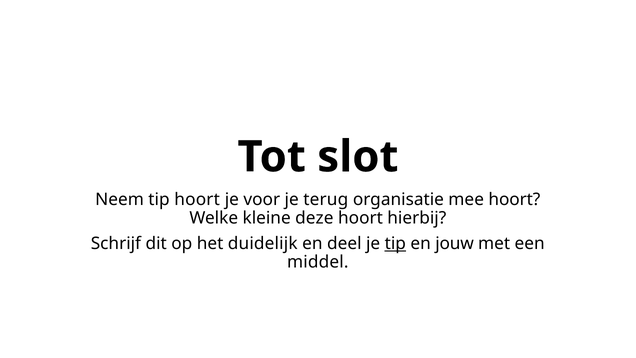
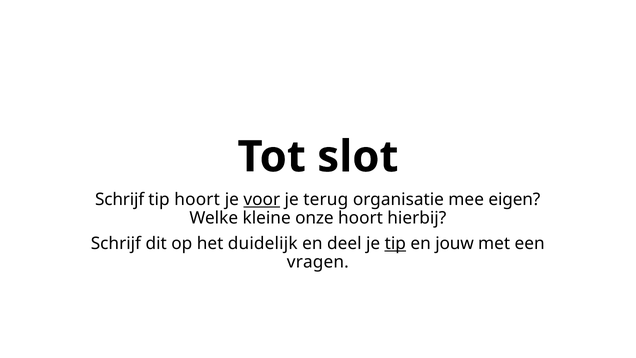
Neem: Neem -> Schrijf (120, 199)
voor underline: none -> present (262, 199)
mee hoort: hoort -> eigen (514, 199)
deze: deze -> onze (314, 218)
middel: middel -> vragen (318, 262)
